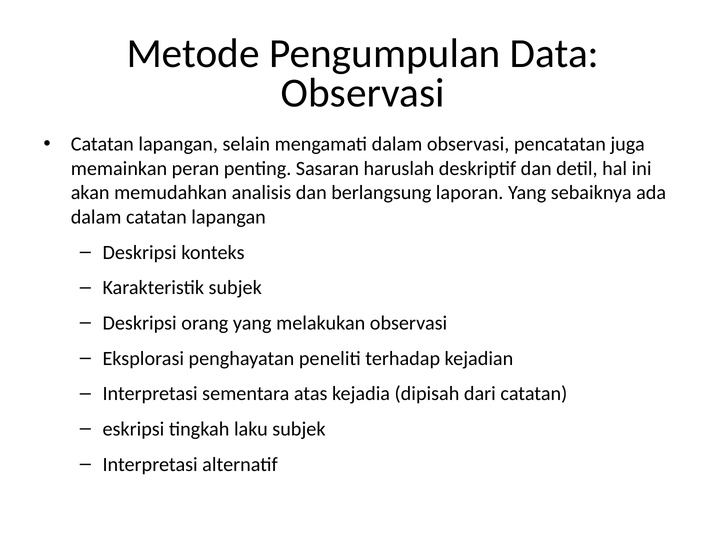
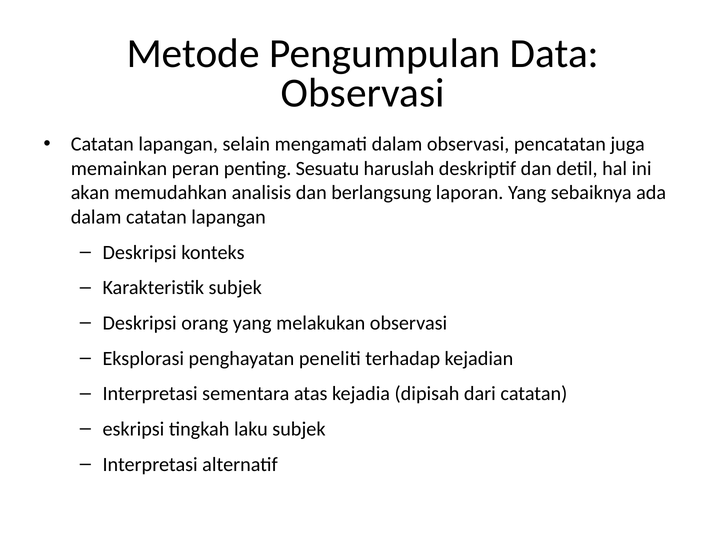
Sasaran: Sasaran -> Sesuatu (328, 168)
